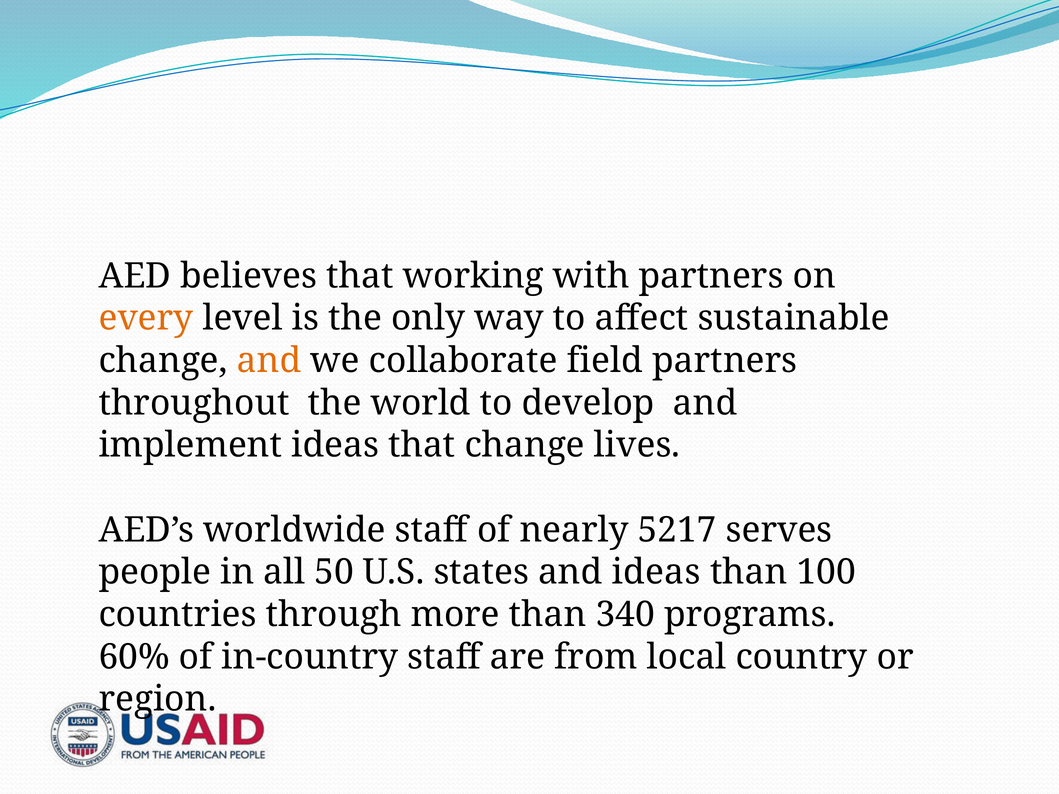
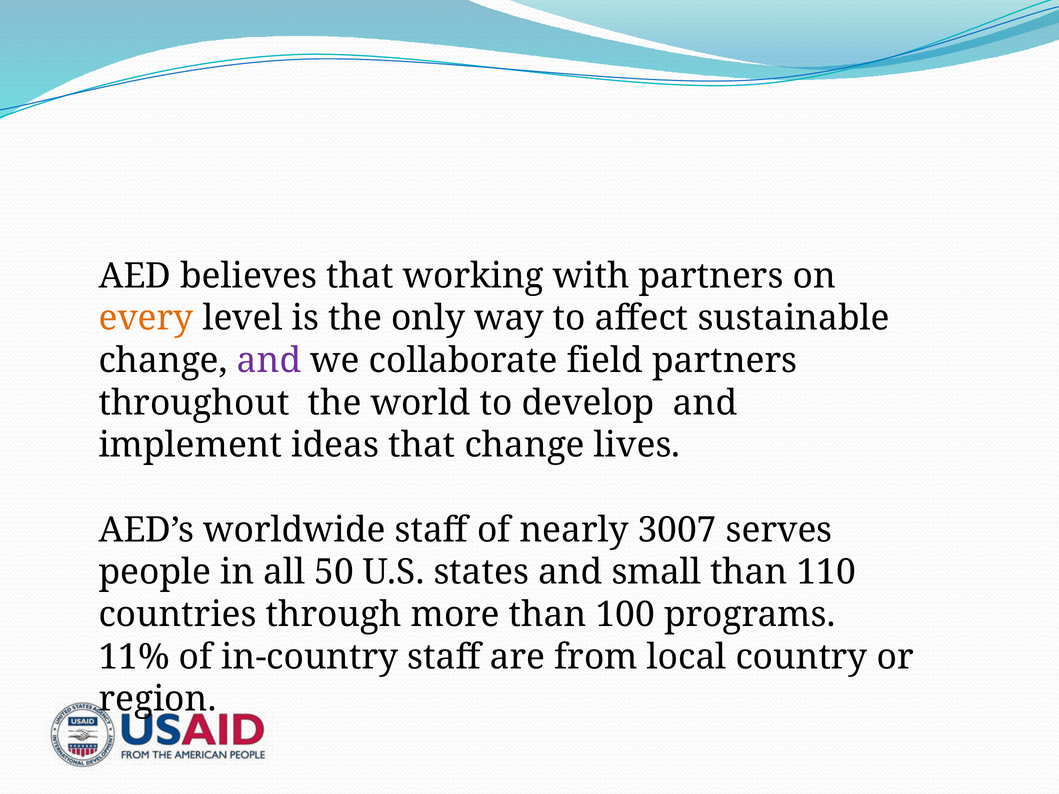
and colour: orange -> purple (269, 361)
5217: 5217 -> 3007 (677, 530)
and ideas: ideas -> small (656, 572)
100: 100 -> 110 (826, 572)
340: 340 -> 100 (625, 615)
60%: 60% -> 11% (134, 657)
